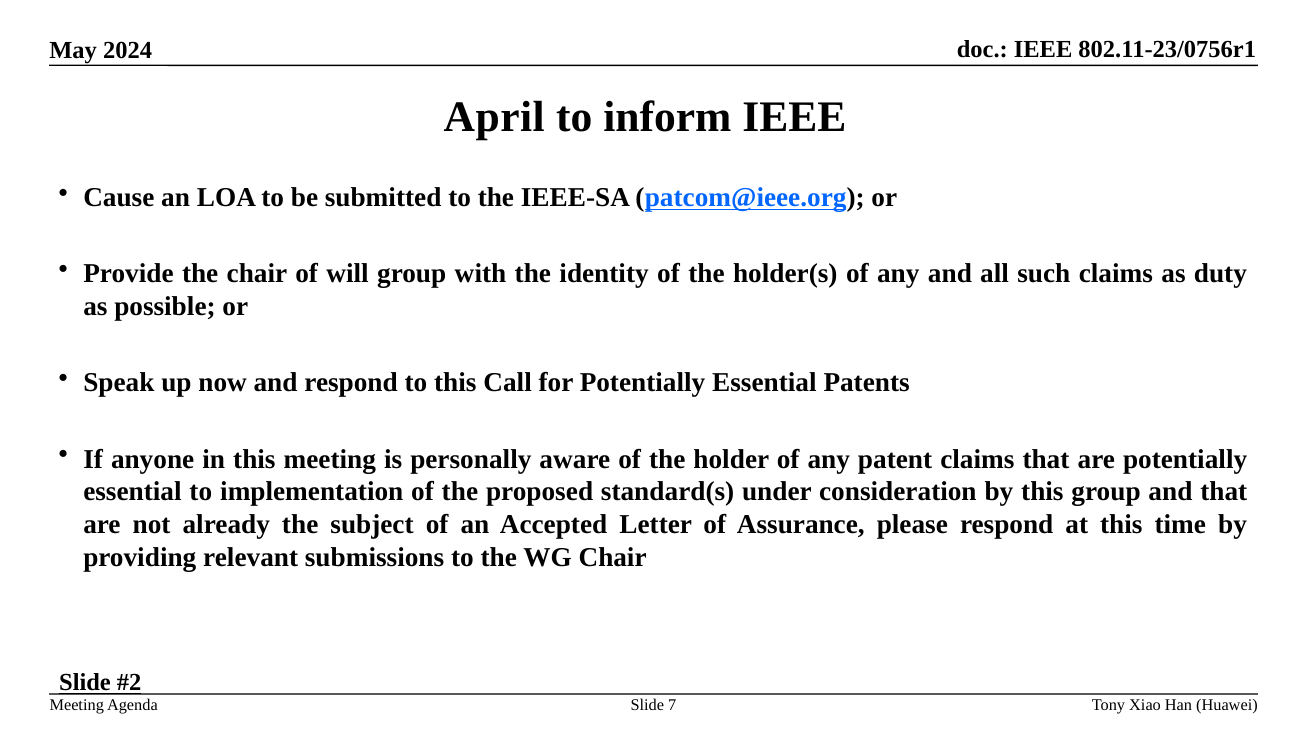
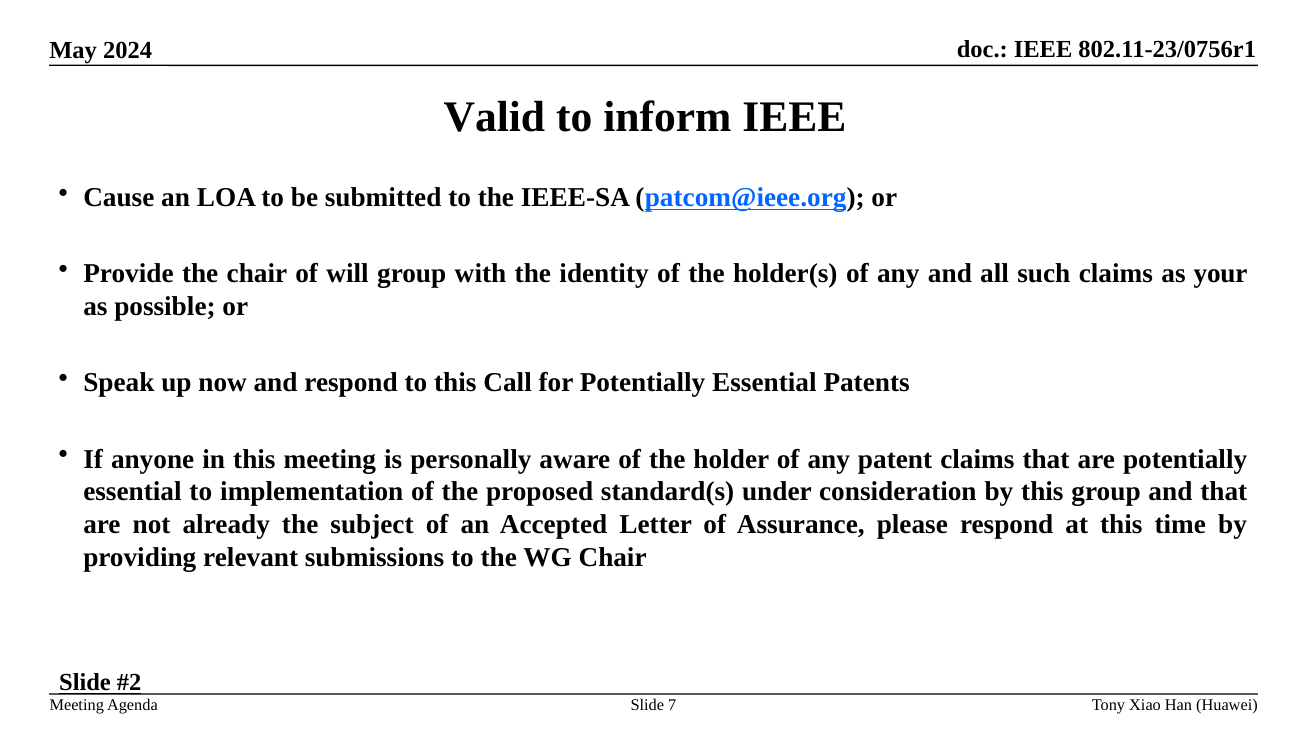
April: April -> Valid (494, 117)
duty: duty -> your (1221, 274)
